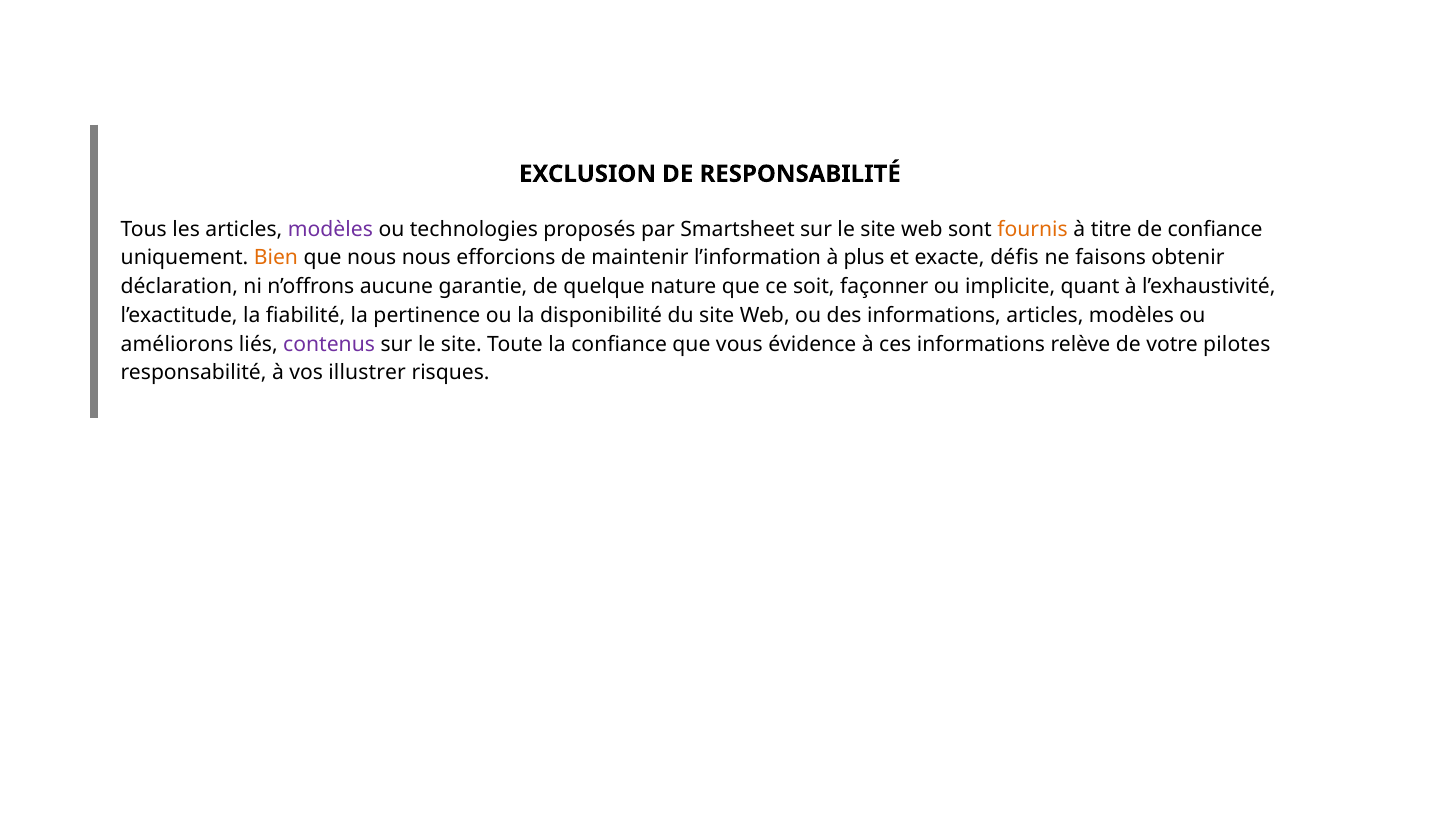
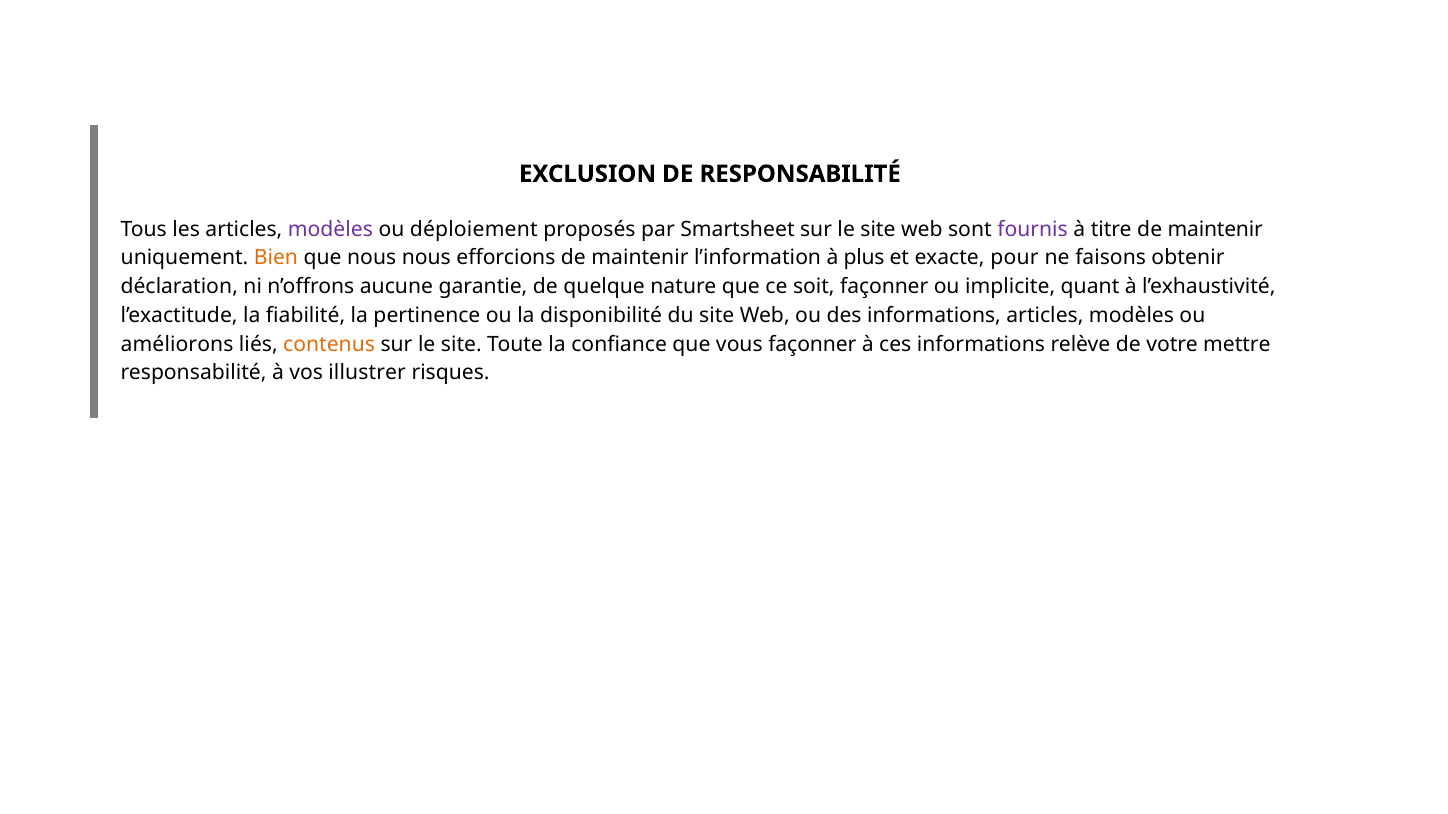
technologies: technologies -> déploiement (474, 229)
fournis colour: orange -> purple (1033, 229)
titre de confiance: confiance -> maintenir (1215, 229)
défis: défis -> pour (1015, 258)
contenus colour: purple -> orange (329, 344)
vous évidence: évidence -> façonner (812, 344)
pilotes: pilotes -> mettre (1237, 344)
